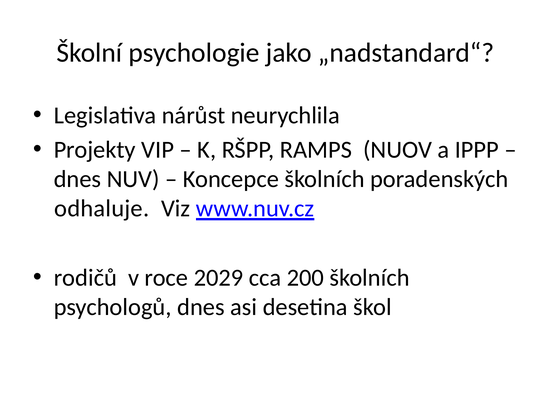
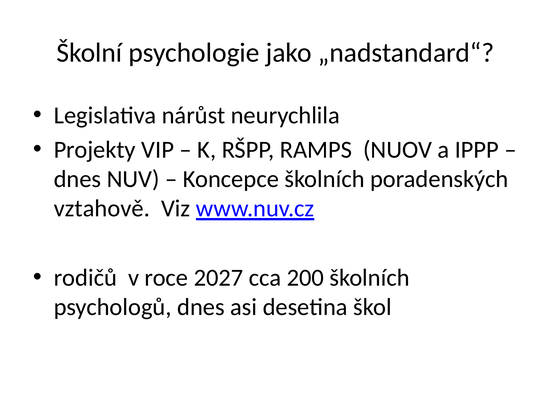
odhaluje: odhaluje -> vztahově (102, 209)
2029: 2029 -> 2027 (219, 278)
